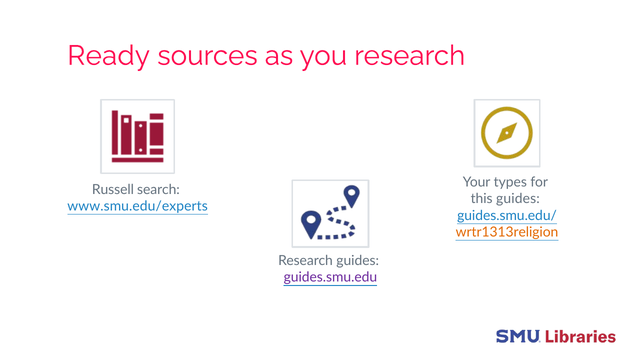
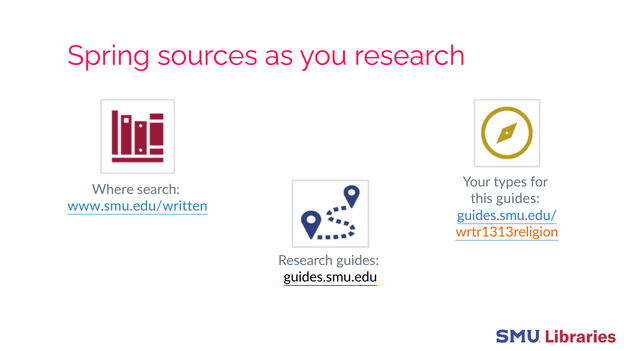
Ready: Ready -> Spring (109, 56)
Russell: Russell -> Where (113, 190)
www.smu.edu/experts: www.smu.edu/experts -> www.smu.edu/written (138, 206)
guides.smu.edu colour: purple -> black (330, 277)
